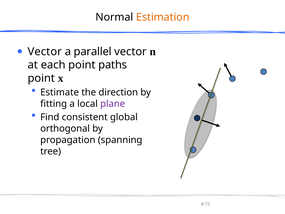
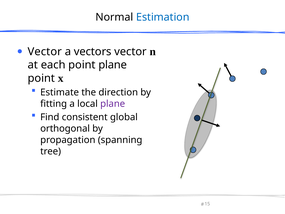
Estimation colour: orange -> blue (163, 17)
parallel: parallel -> vectors (93, 52)
point paths: paths -> plane (113, 65)
